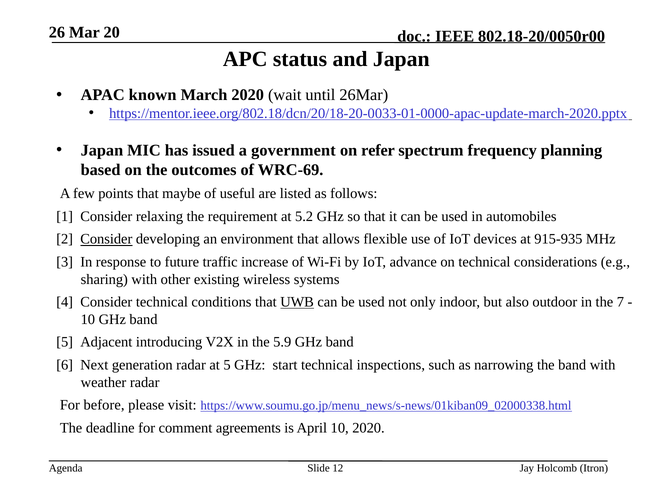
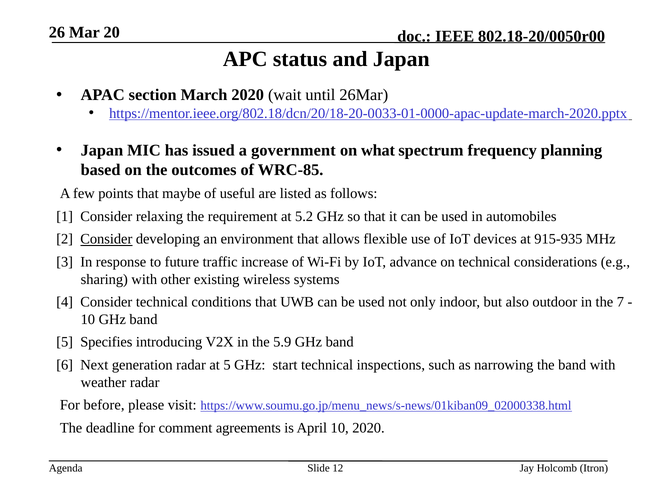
known: known -> section (153, 95)
refer: refer -> what (378, 150)
WRC-69: WRC-69 -> WRC-85 (291, 170)
UWB underline: present -> none (297, 302)
Adjacent: Adjacent -> Specifies (106, 342)
